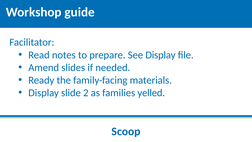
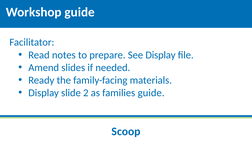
families yelled: yelled -> guide (151, 93)
